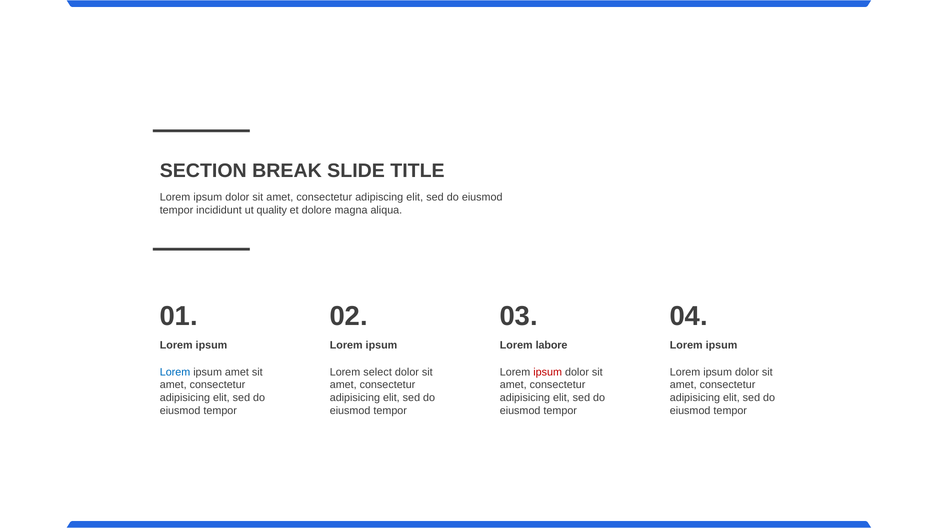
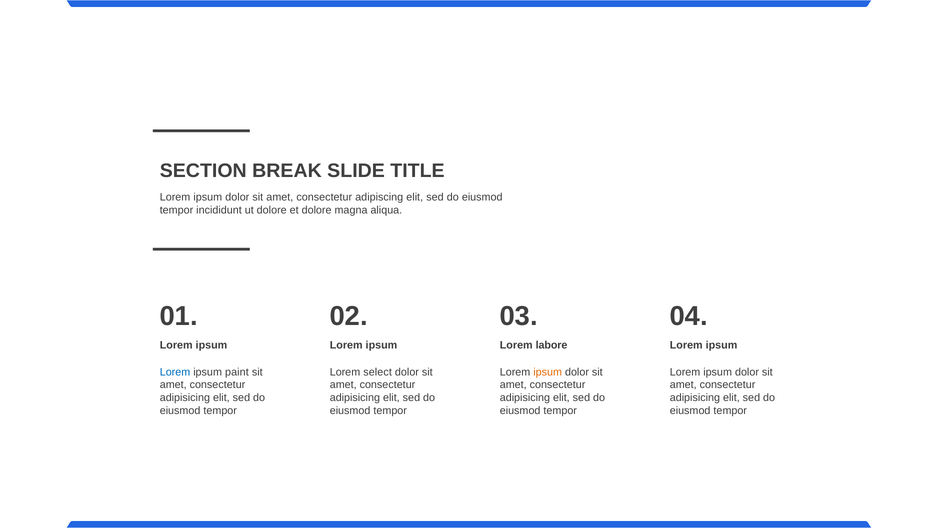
ut quality: quality -> dolore (272, 210)
ipsum amet: amet -> paint (237, 372)
ipsum colour: red -> orange (548, 372)
